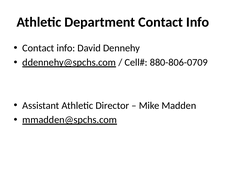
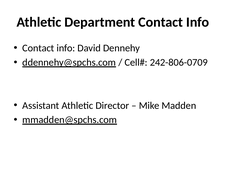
880-806-0709: 880-806-0709 -> 242-806-0709 (179, 62)
